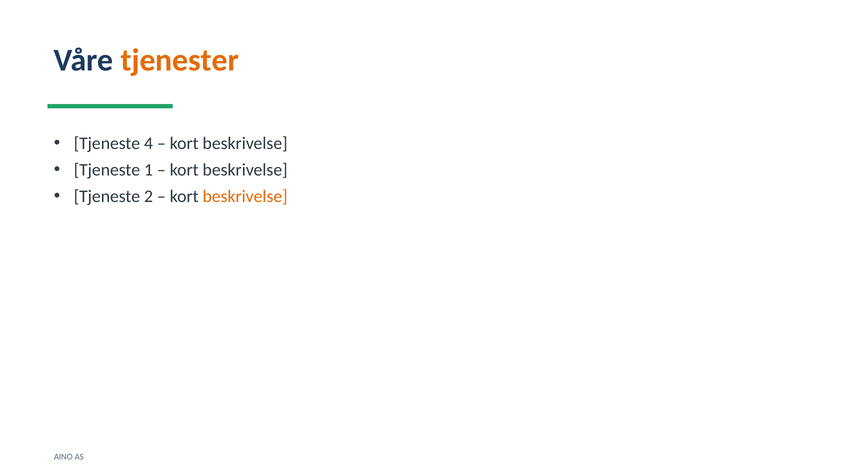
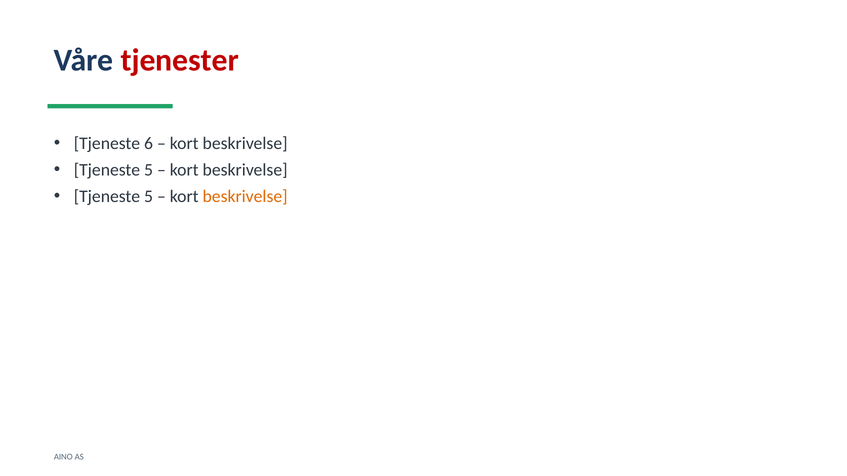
tjenester colour: orange -> red (180, 60)
4: 4 -> 6 (148, 143)
1: 1 -> 5 (148, 170)
2: 2 -> 5 (148, 196)
